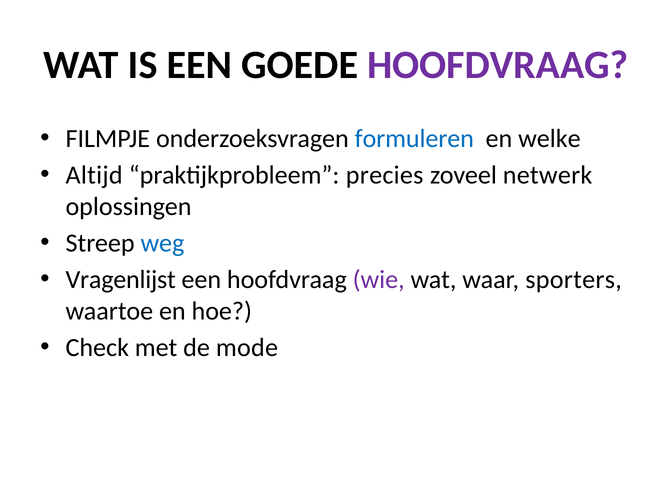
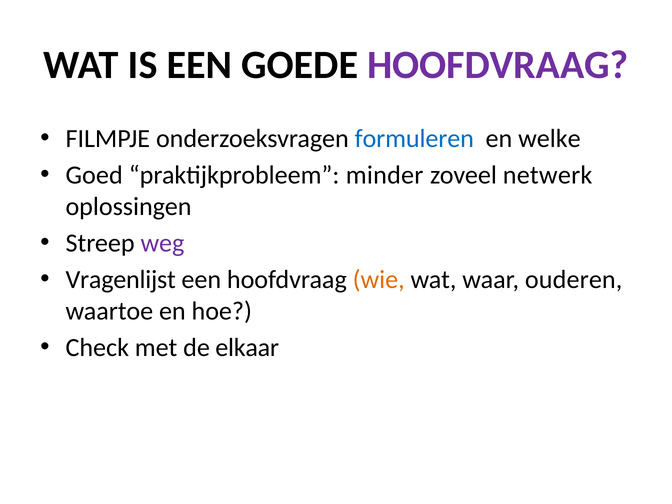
Altijd: Altijd -> Goed (94, 175)
precies: precies -> minder (385, 175)
weg colour: blue -> purple (162, 243)
wie colour: purple -> orange (379, 280)
sporters: sporters -> ouderen (574, 280)
mode: mode -> elkaar (247, 348)
